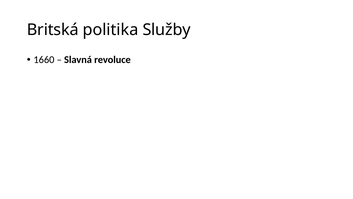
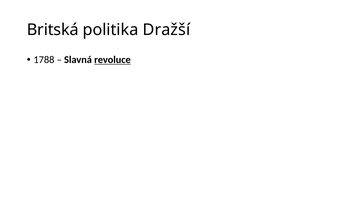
Služby: Služby -> Dražší (166, 30)
1660: 1660 -> 1788 (44, 60)
revoluce underline: none -> present (112, 60)
